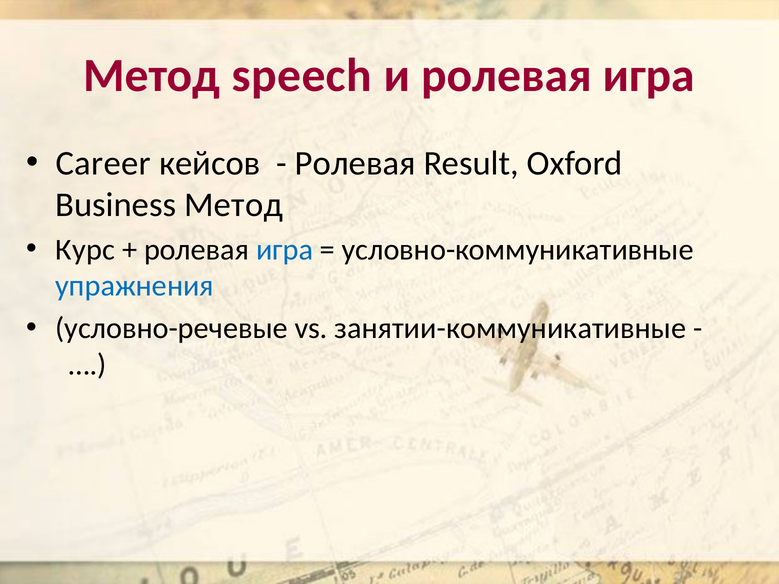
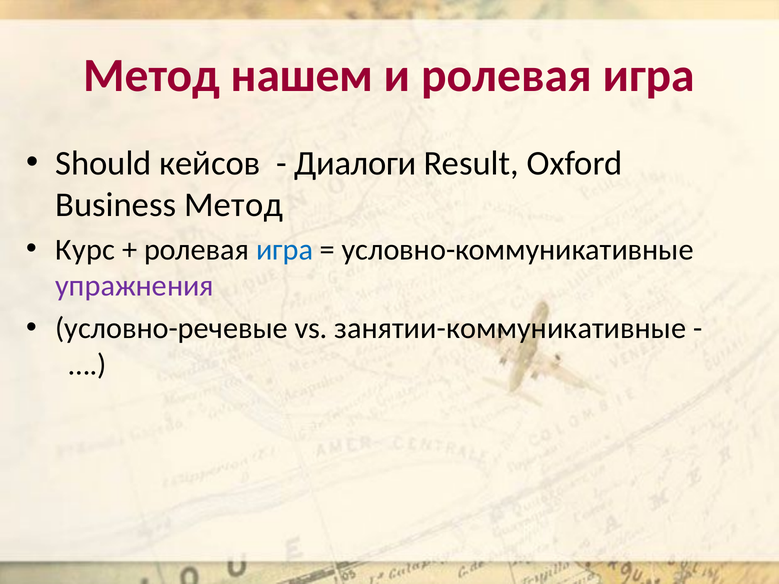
speech: speech -> нашем (302, 75)
Career: Career -> Should (103, 163)
Ролевая: Ролевая -> Диалоги (355, 163)
упражнения colour: blue -> purple (135, 286)
